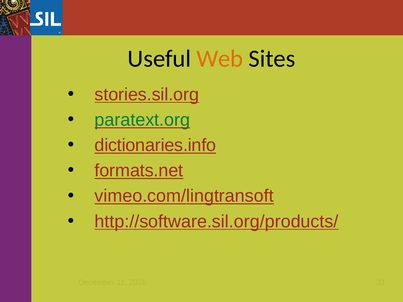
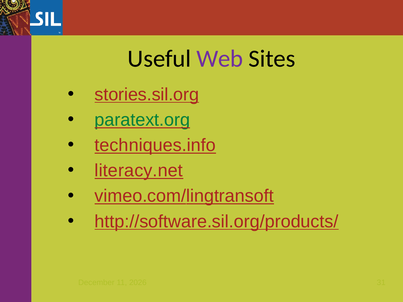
Web colour: orange -> purple (220, 59)
dictionaries.info: dictionaries.info -> techniques.info (155, 145)
formats.net: formats.net -> literacy.net (139, 171)
